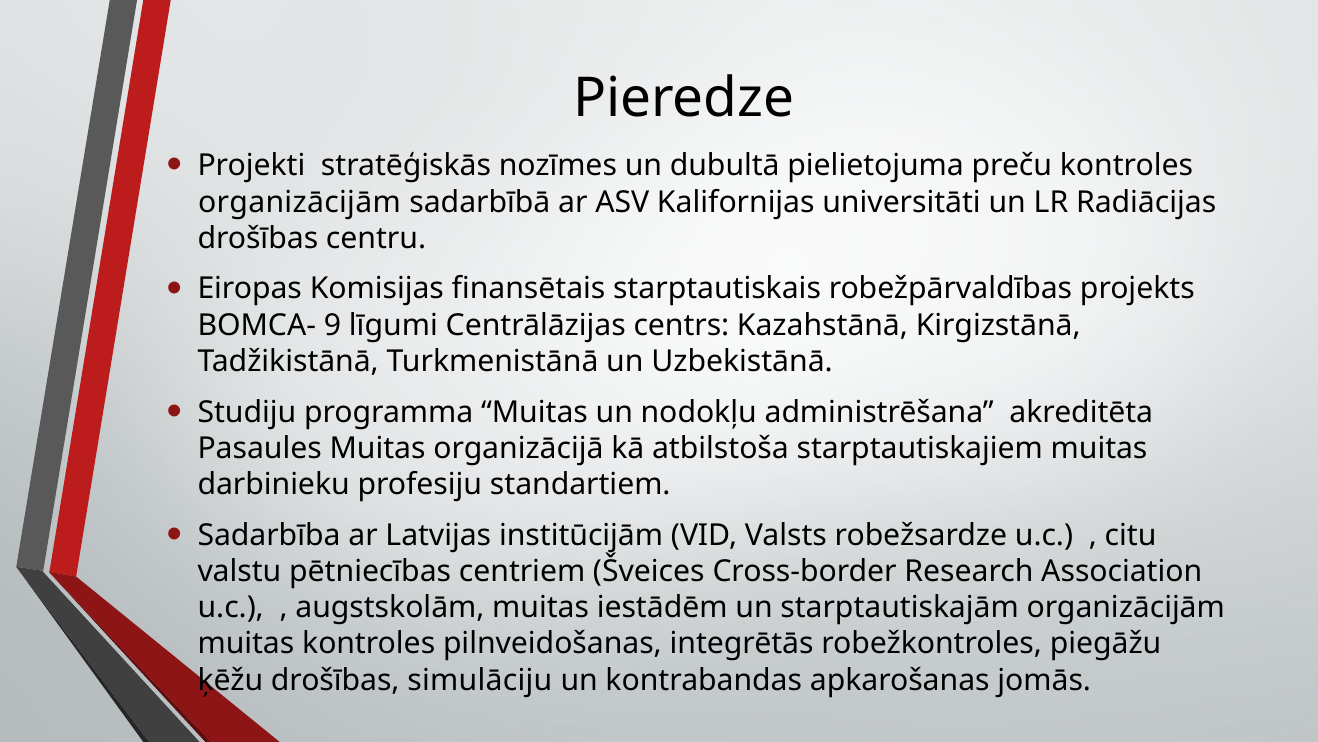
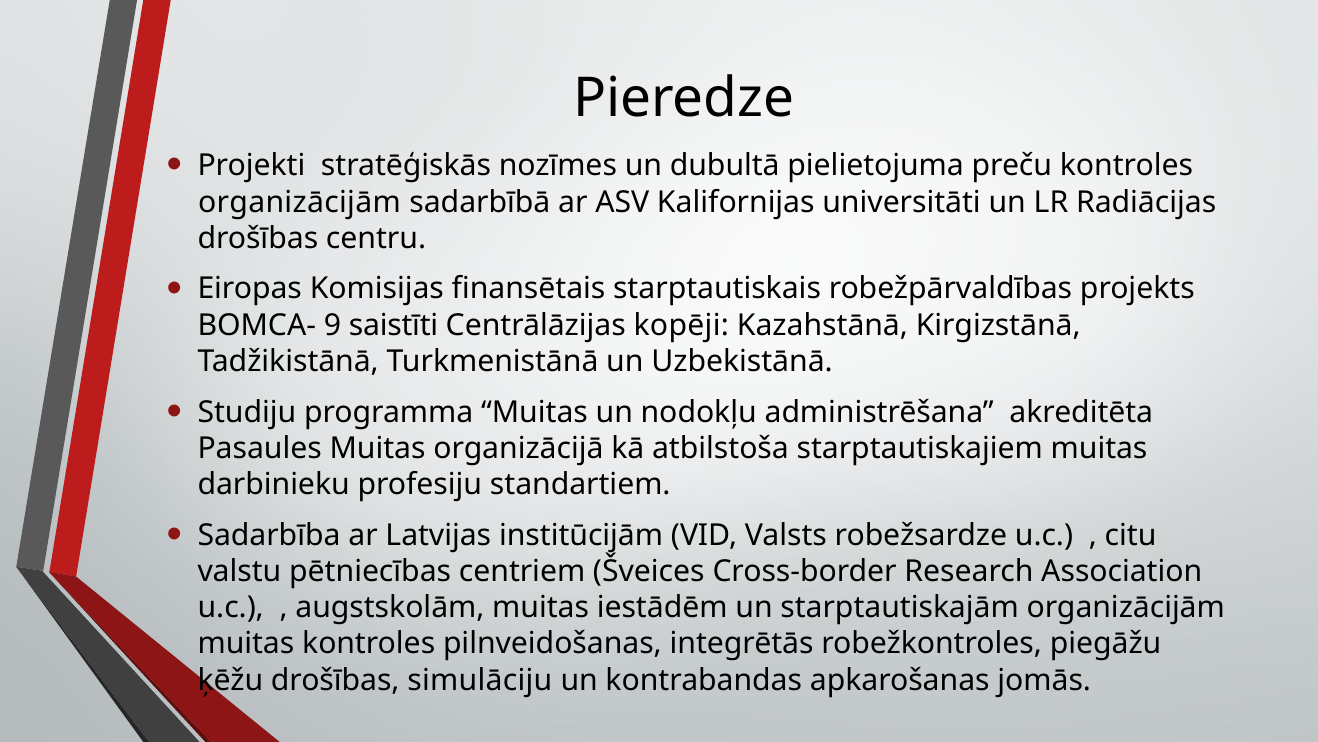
līgumi: līgumi -> saistīti (394, 325)
centrs: centrs -> kopēji (681, 325)
